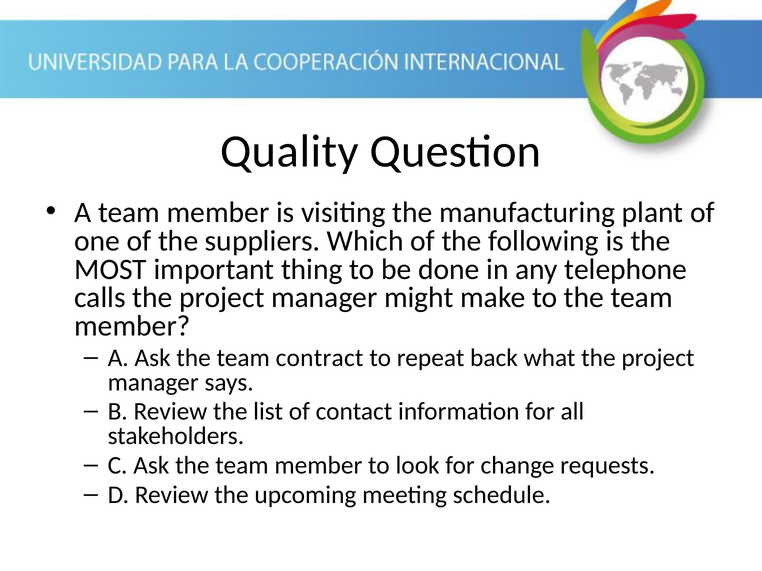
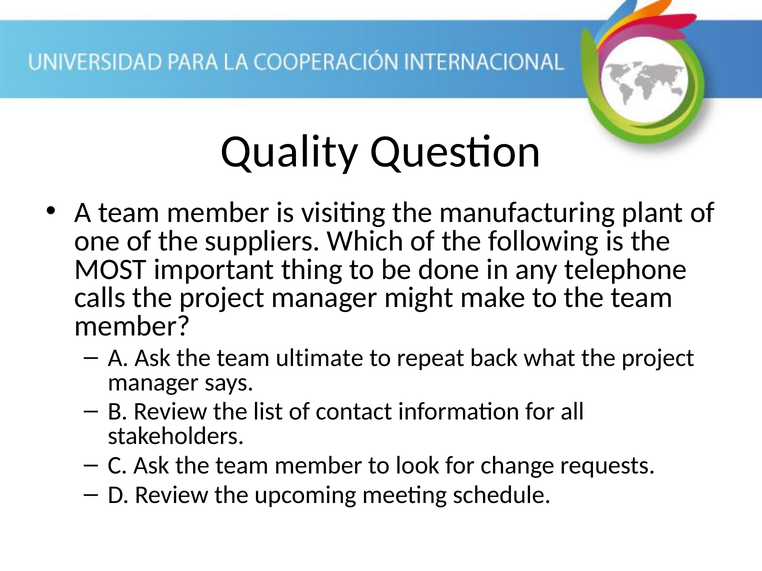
contract: contract -> ultimate (320, 358)
